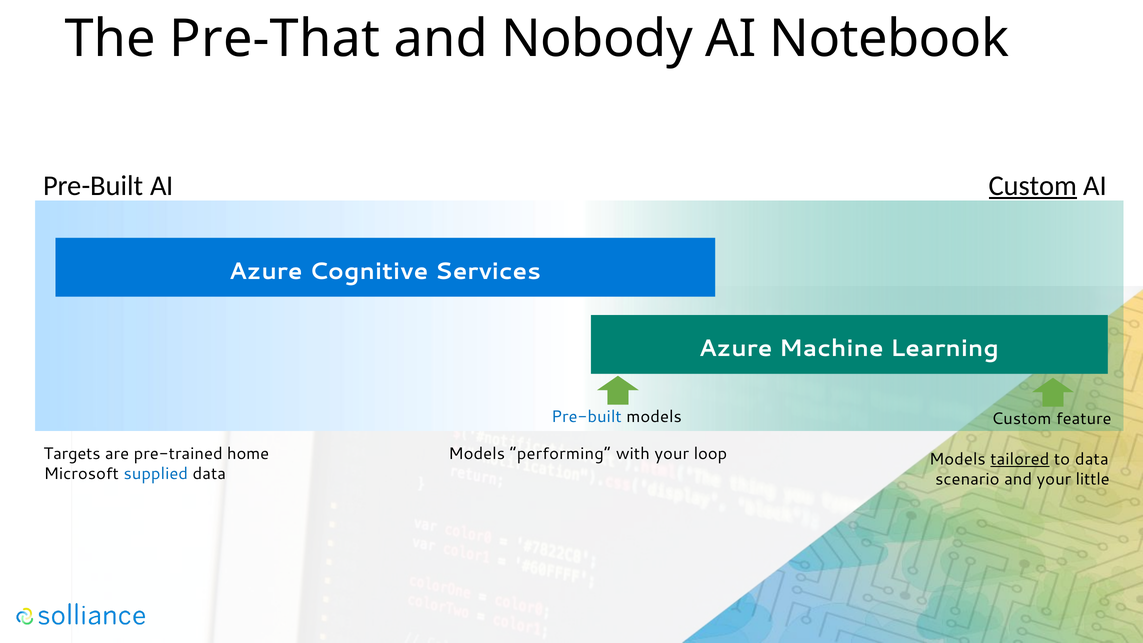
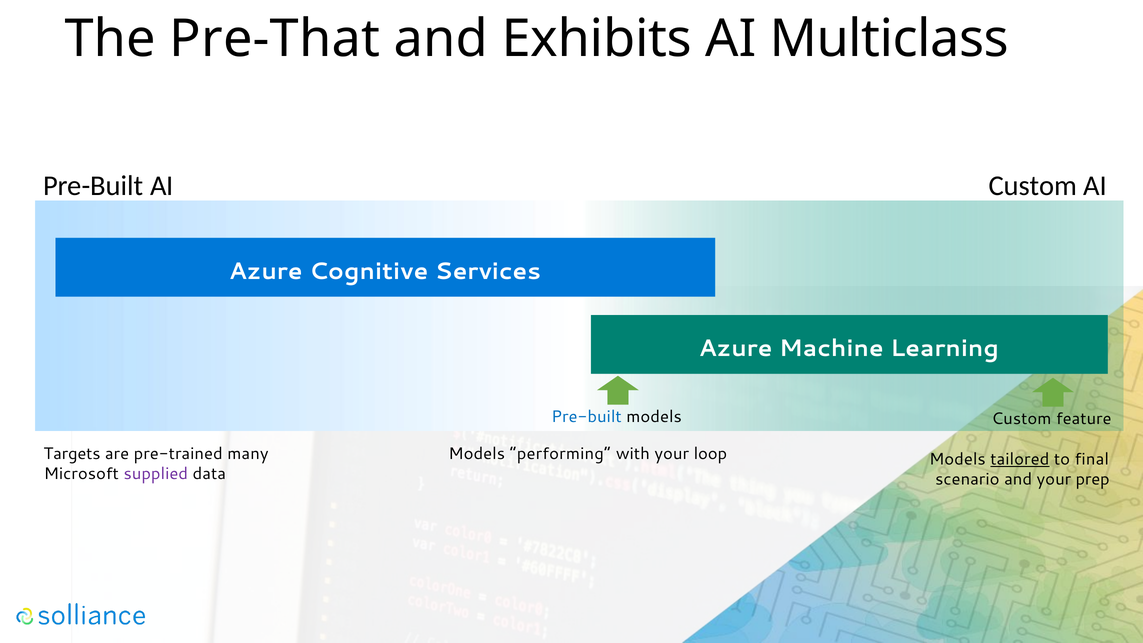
Nobody: Nobody -> Exhibits (597, 39)
Notebook: Notebook -> Multiclass (889, 39)
Custom underline: present -> none (1033, 186)
home: home -> many (248, 454)
to data: data -> final (1092, 459)
supplied colour: blue -> purple (156, 474)
little: little -> prep (1093, 479)
